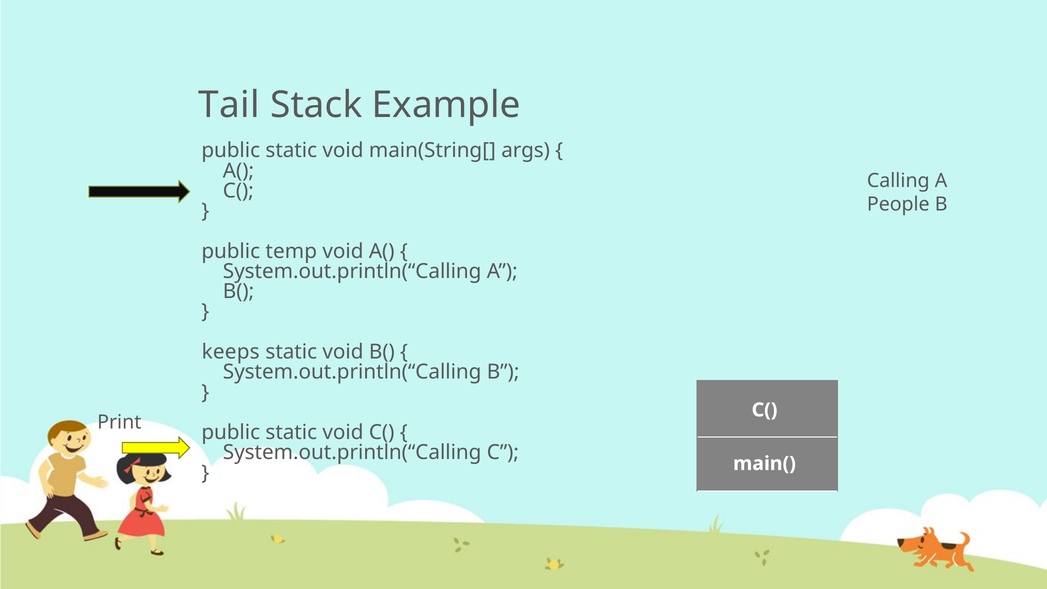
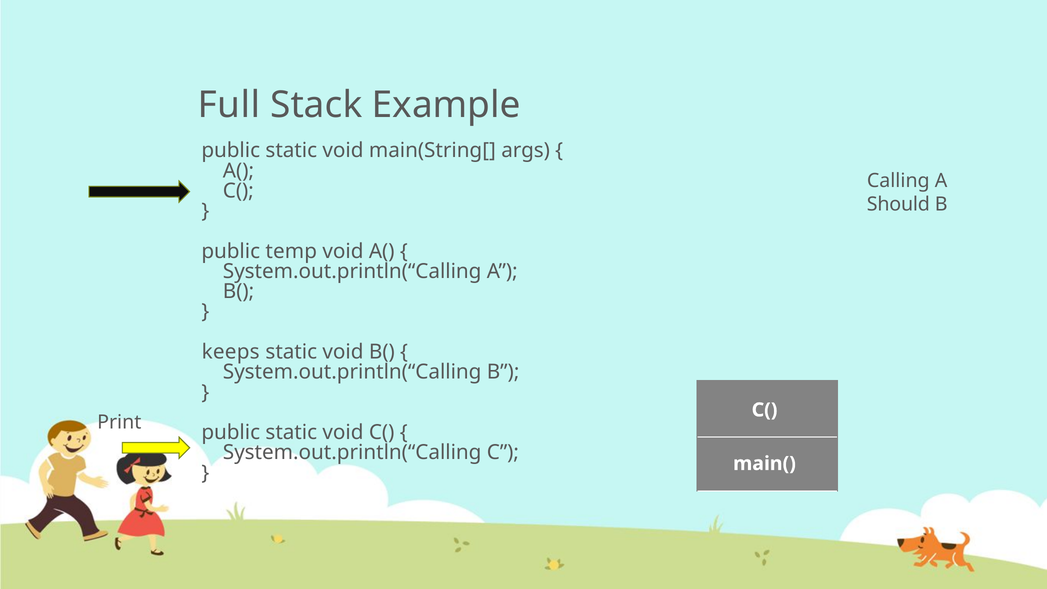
Tail: Tail -> Full (229, 105)
People: People -> Should (898, 204)
